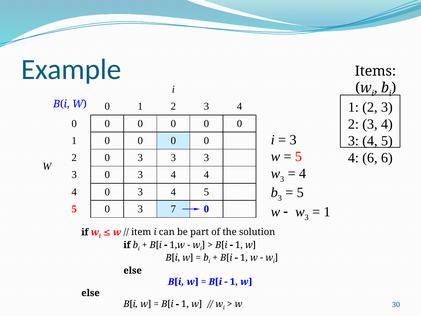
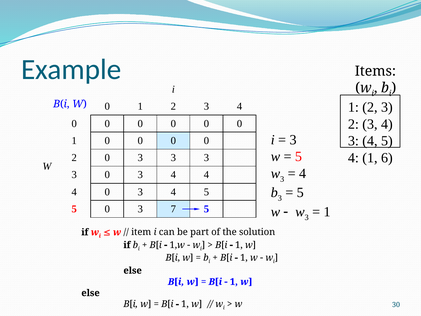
4 6: 6 -> 1 (370, 158)
7 0: 0 -> 5 (206, 209)
